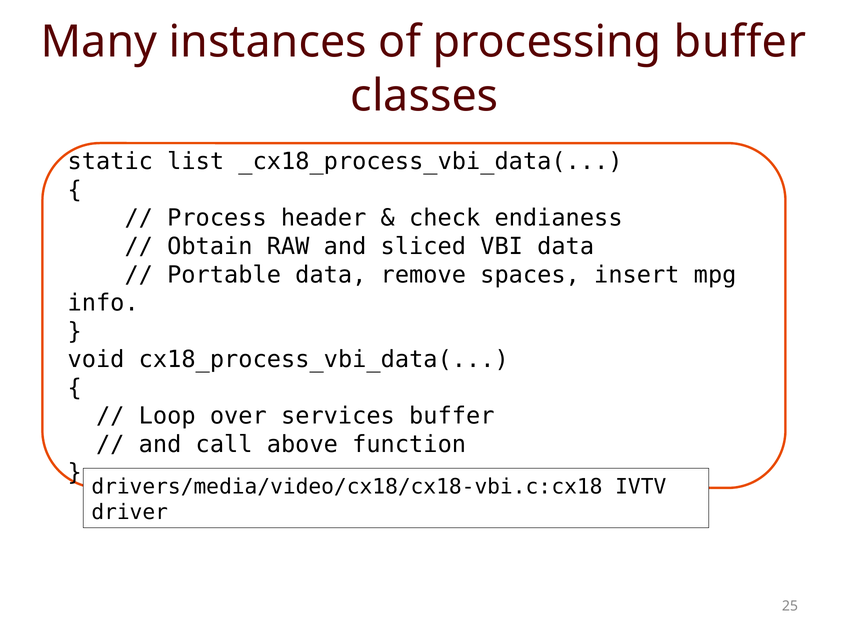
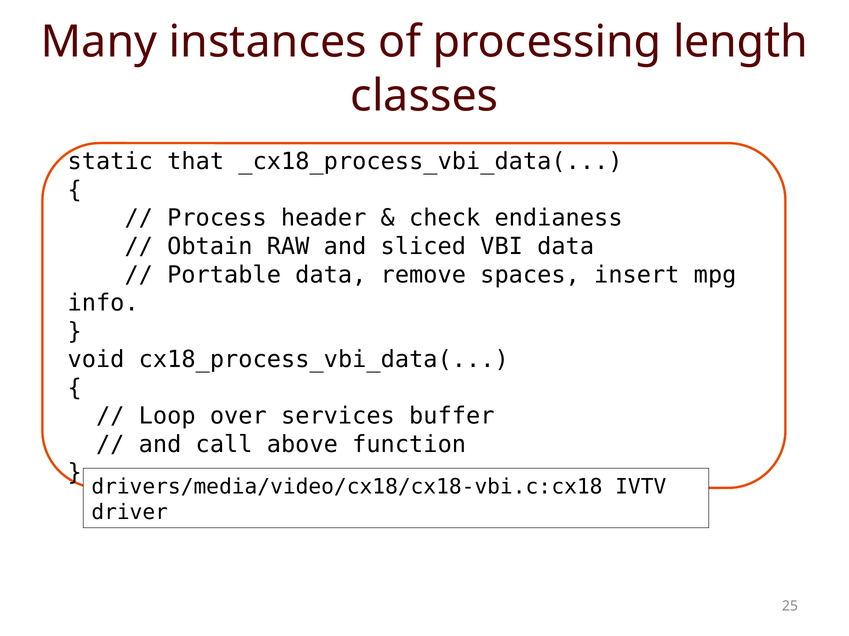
processing buffer: buffer -> length (740, 42)
list: list -> that (196, 162)
